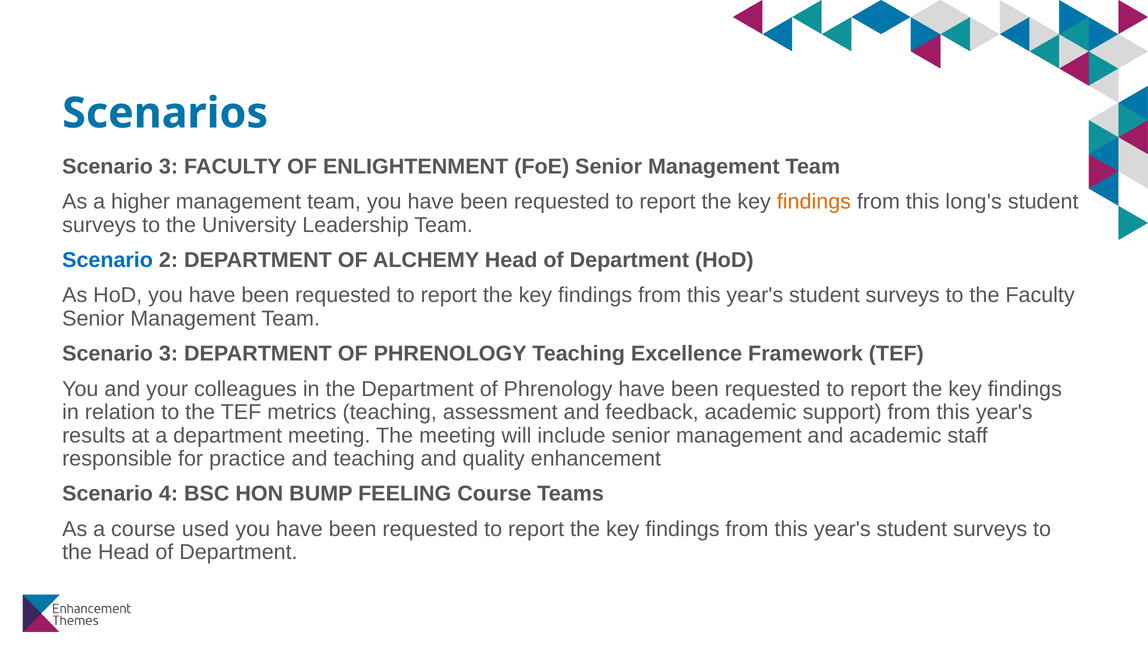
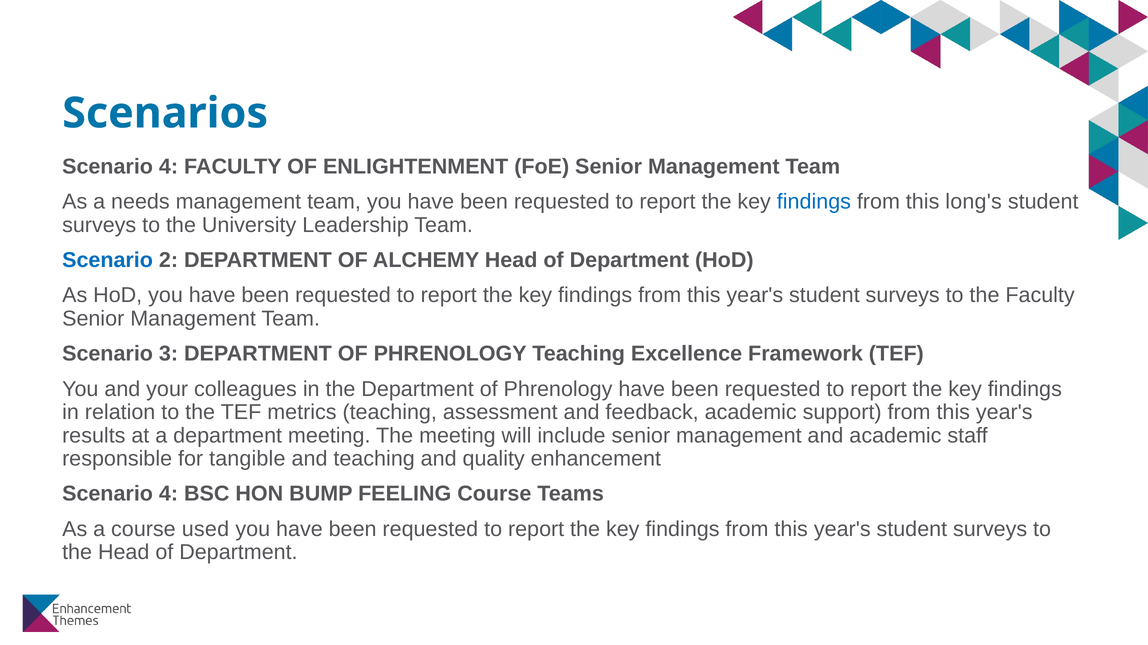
3: 3 -> 4 (169, 167)
higher: higher -> needs (140, 202)
findings colour: orange -> blue (814, 202)
practice: practice -> tangible (247, 459)
